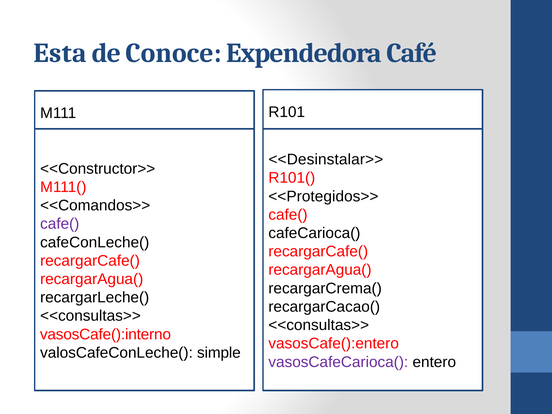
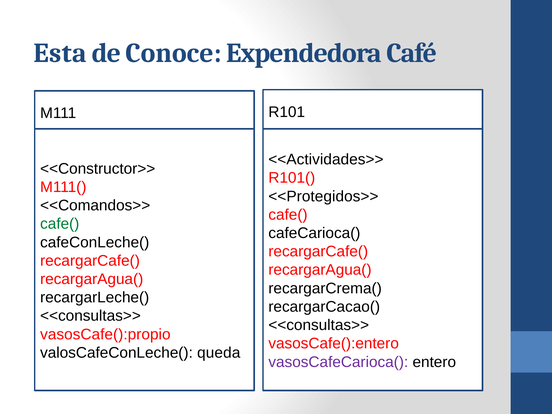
<<Desinstalar>>: <<Desinstalar>> -> <<Actividades>> (326, 159)
cafe( colour: purple -> green (60, 224)
vasosCafe():interno: vasosCafe():interno -> vasosCafe():propio (105, 334)
simple: simple -> queda (219, 353)
